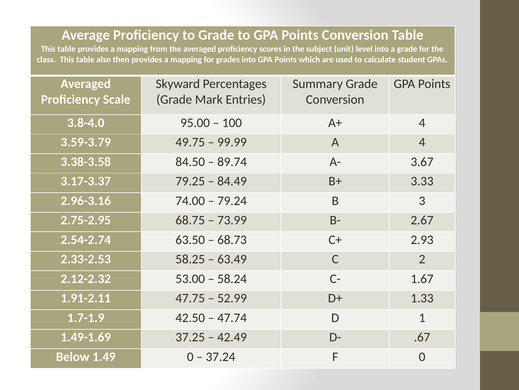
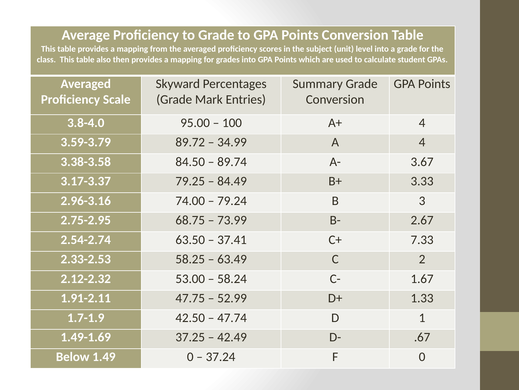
49.75: 49.75 -> 89.72 (190, 142)
99.99: 99.99 -> 34.99 (232, 142)
68.73: 68.73 -> 37.41 (232, 239)
2.93: 2.93 -> 7.33 (422, 239)
